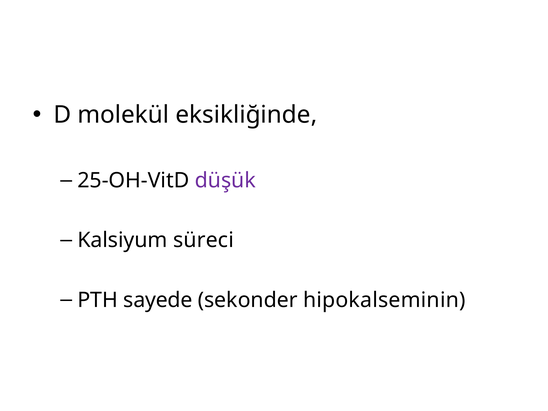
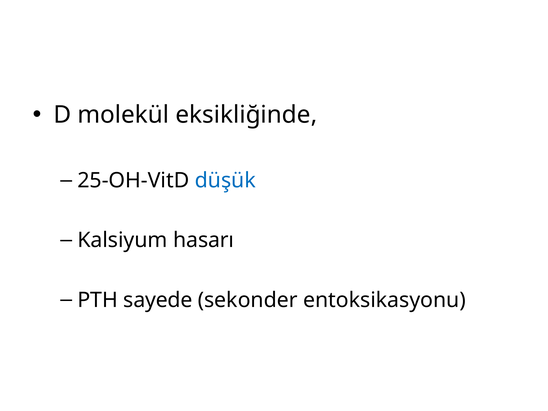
düşük colour: purple -> blue (225, 181)
süreci: süreci -> hasarı (204, 240)
hipokalseminin: hipokalseminin -> entoksikasyonu (384, 300)
